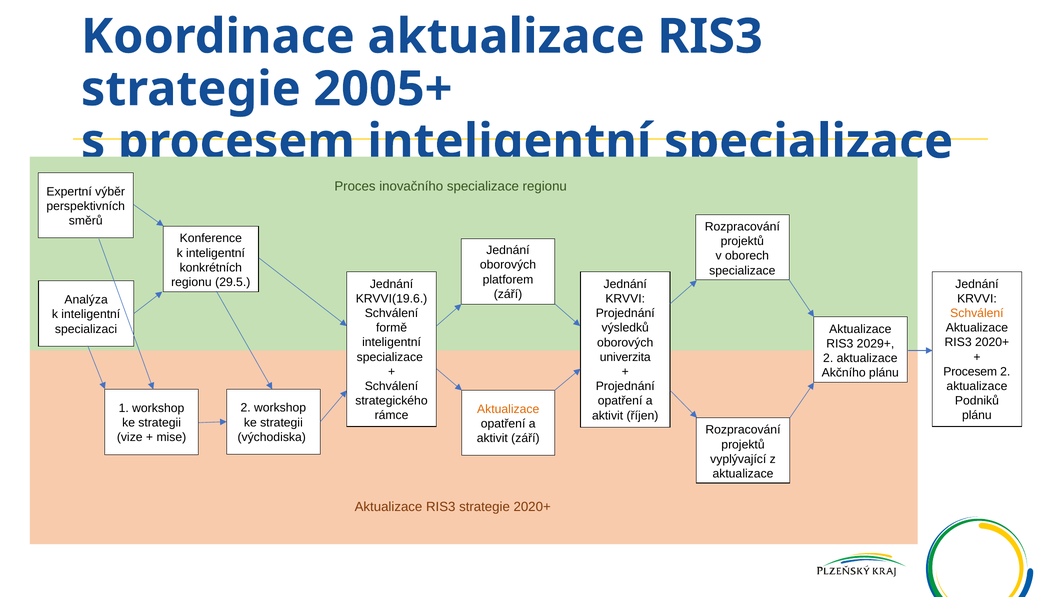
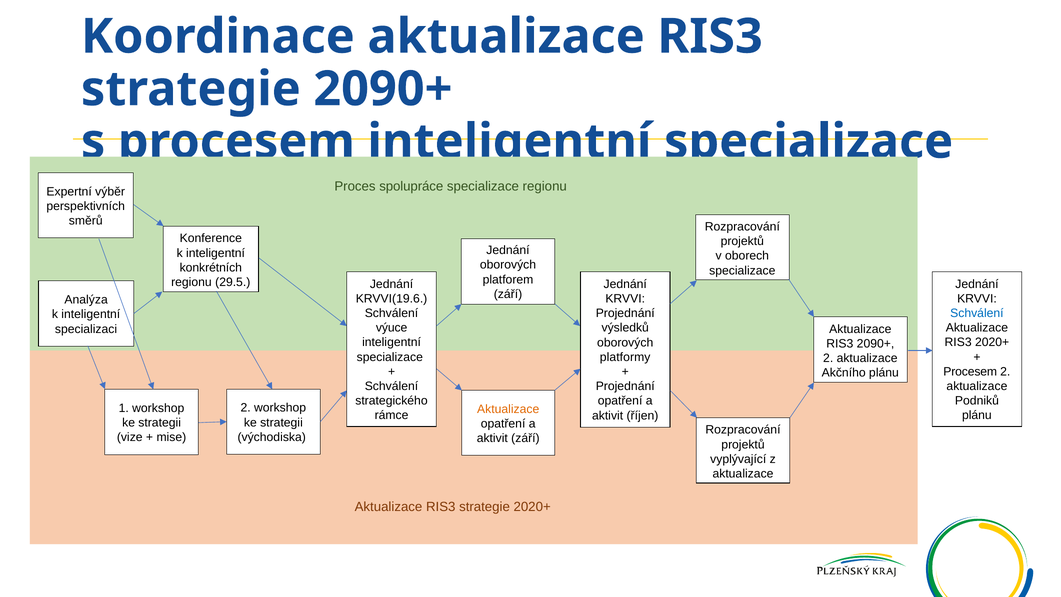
strategie 2005+: 2005+ -> 2090+ (383, 89)
inovačního: inovačního -> spolupráce (411, 186)
Schválení colour: orange -> blue (977, 313)
formě: formě -> výuce (392, 328)
RIS3 2029+: 2029+ -> 2090+ (875, 344)
univerzita: univerzita -> platformy (625, 357)
